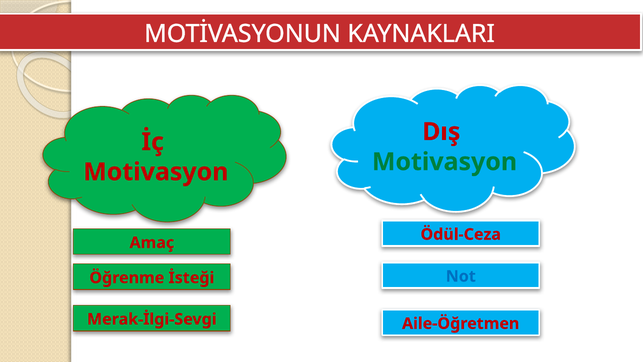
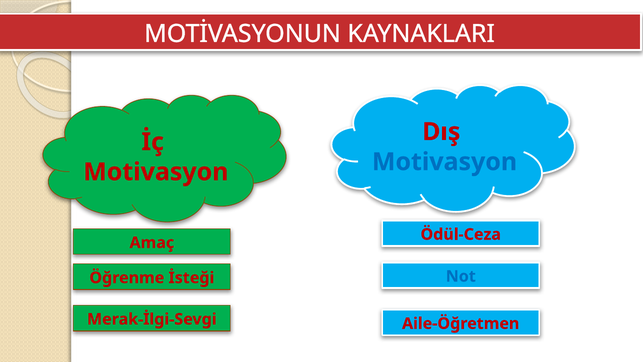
Motivasyon colour: green -> blue (445, 162)
